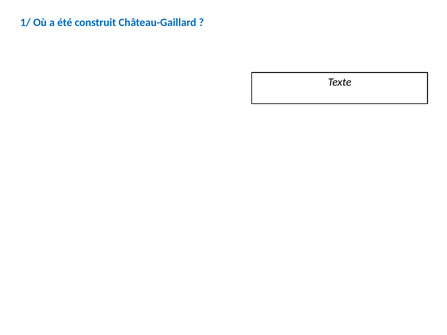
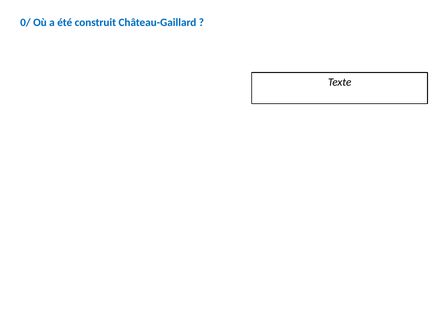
1/: 1/ -> 0/ (25, 22)
